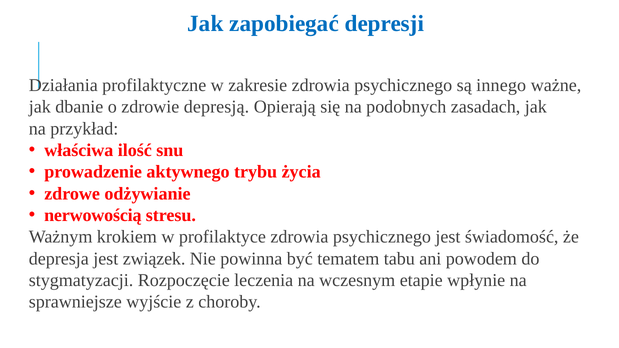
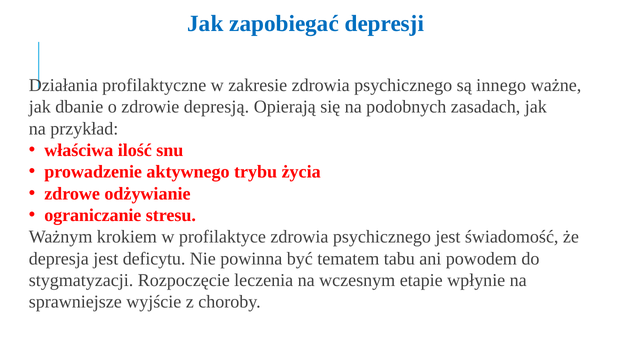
nerwowością: nerwowością -> ograniczanie (93, 215)
związek: związek -> deficytu (154, 259)
